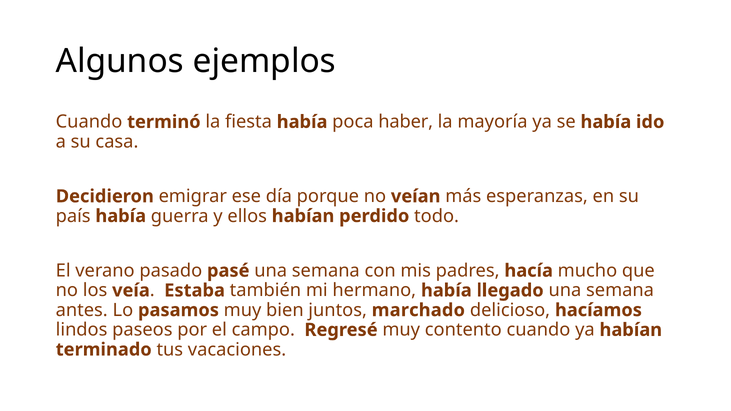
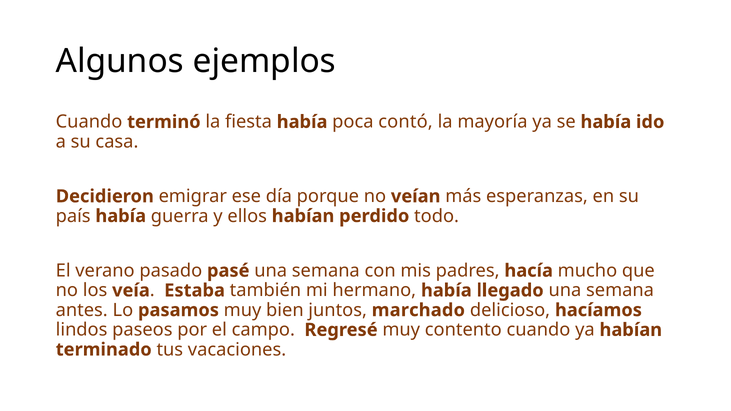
haber: haber -> contó (406, 122)
